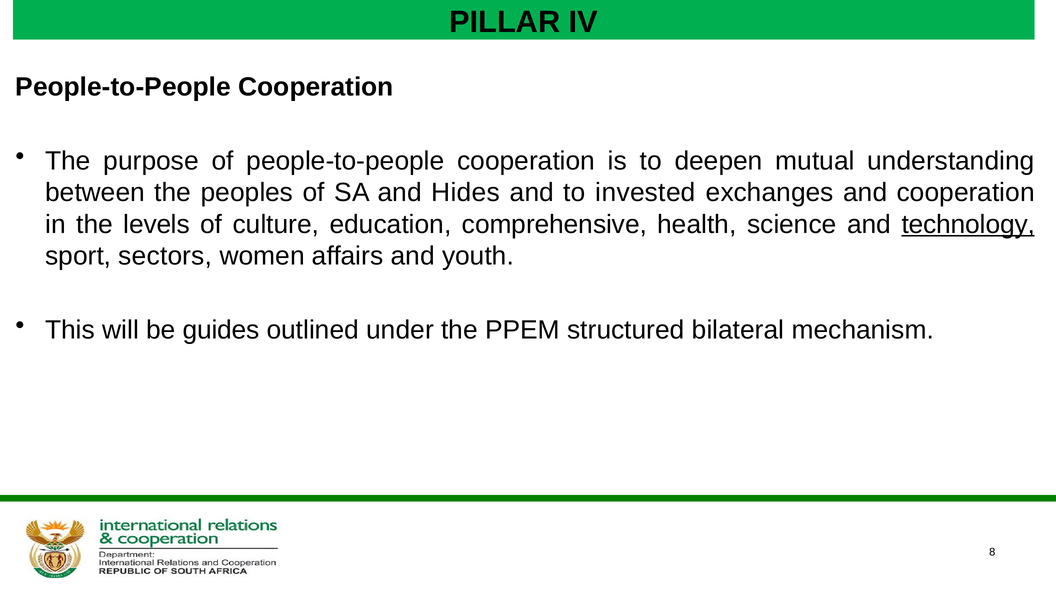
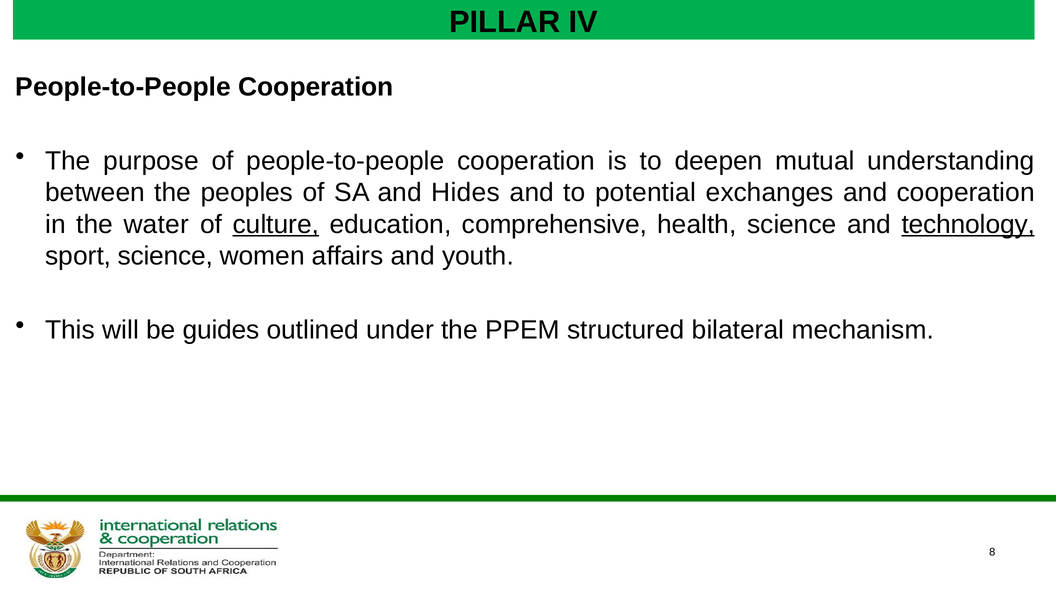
invested: invested -> potential (646, 193)
levels: levels -> water (156, 224)
culture underline: none -> present (276, 224)
sport sectors: sectors -> science (165, 256)
